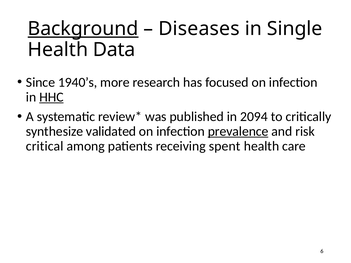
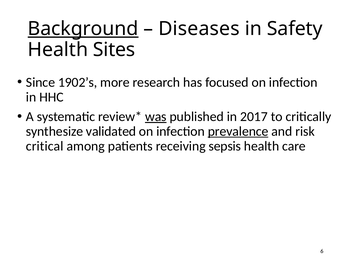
Single: Single -> Safety (295, 29)
Data: Data -> Sites (114, 50)
1940’s: 1940’s -> 1902’s (78, 82)
HHC underline: present -> none (51, 97)
was underline: none -> present (156, 117)
2094: 2094 -> 2017 (254, 117)
spent: spent -> sepsis (225, 146)
